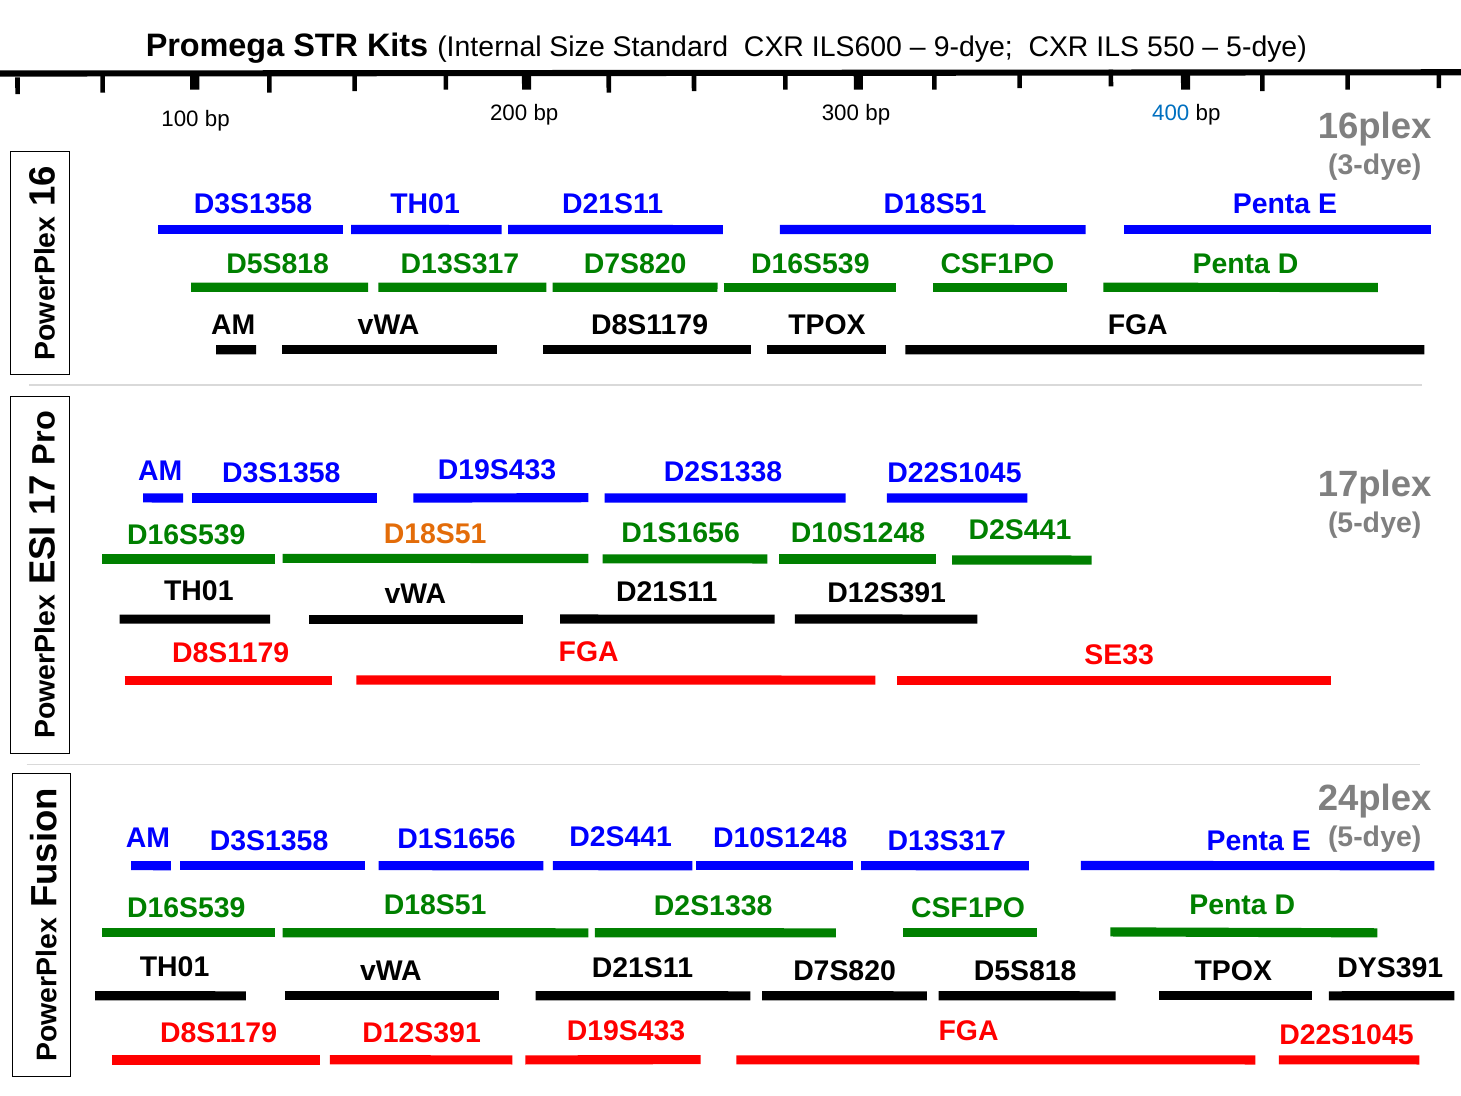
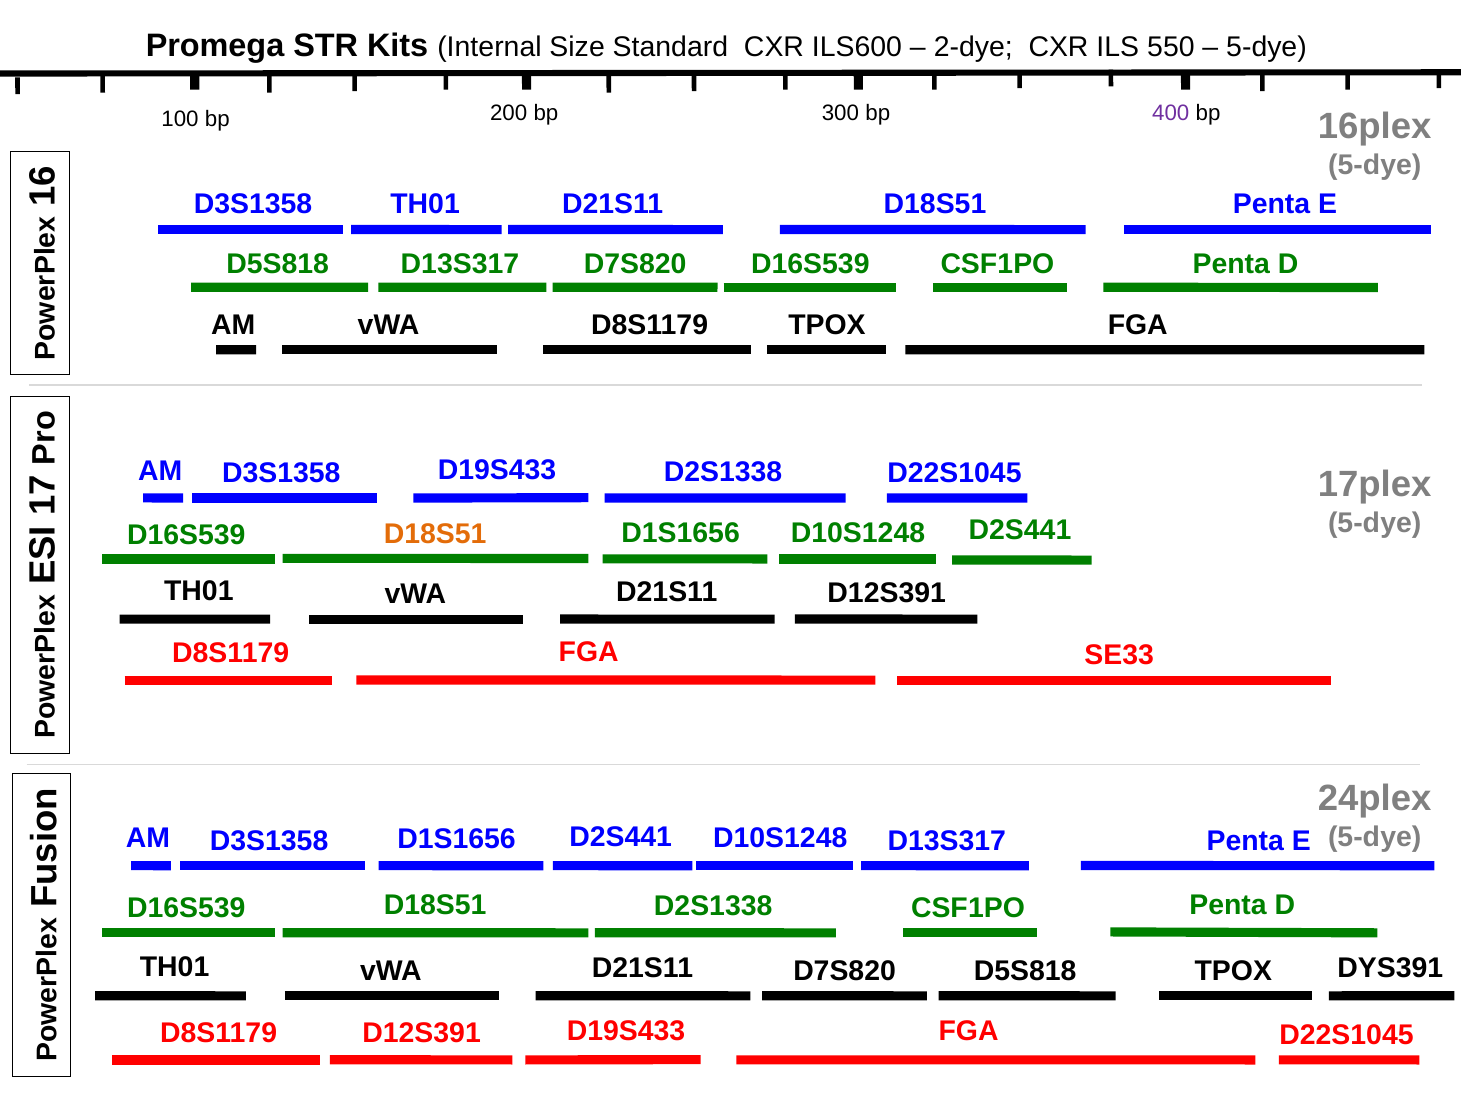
9-dye: 9-dye -> 2-dye (973, 47)
400 colour: blue -> purple (1171, 113)
3-dye: 3-dye -> 5-dye (1375, 165)
